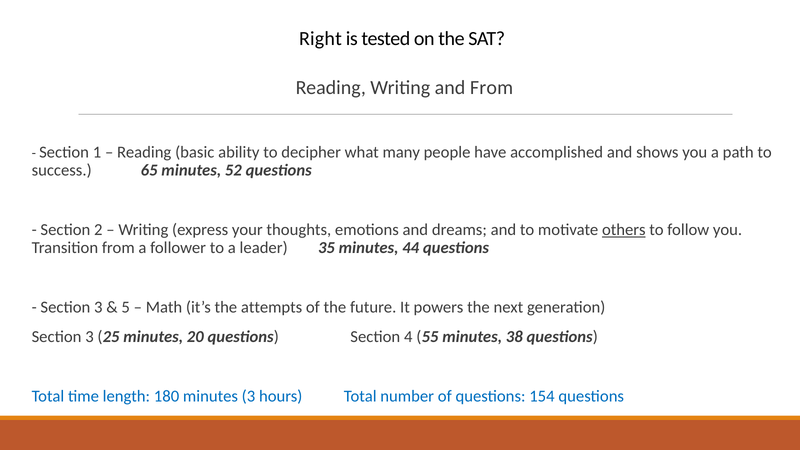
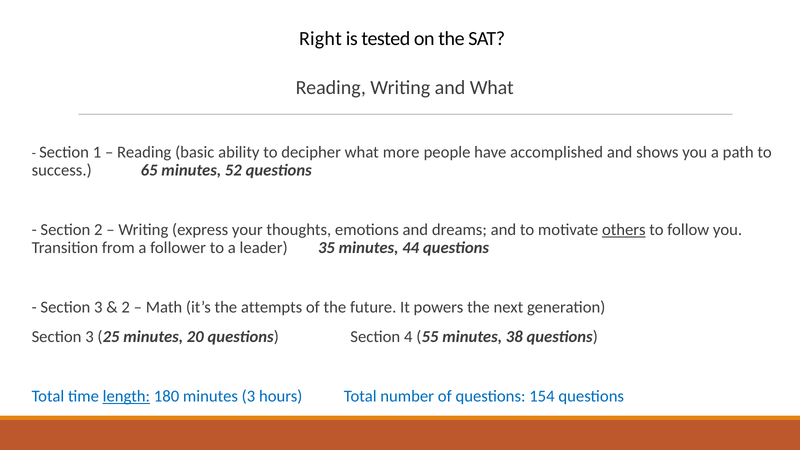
and From: From -> What (492, 88)
many: many -> more (401, 152)
5: 5 -> 2 (126, 307)
length underline: none -> present (126, 396)
